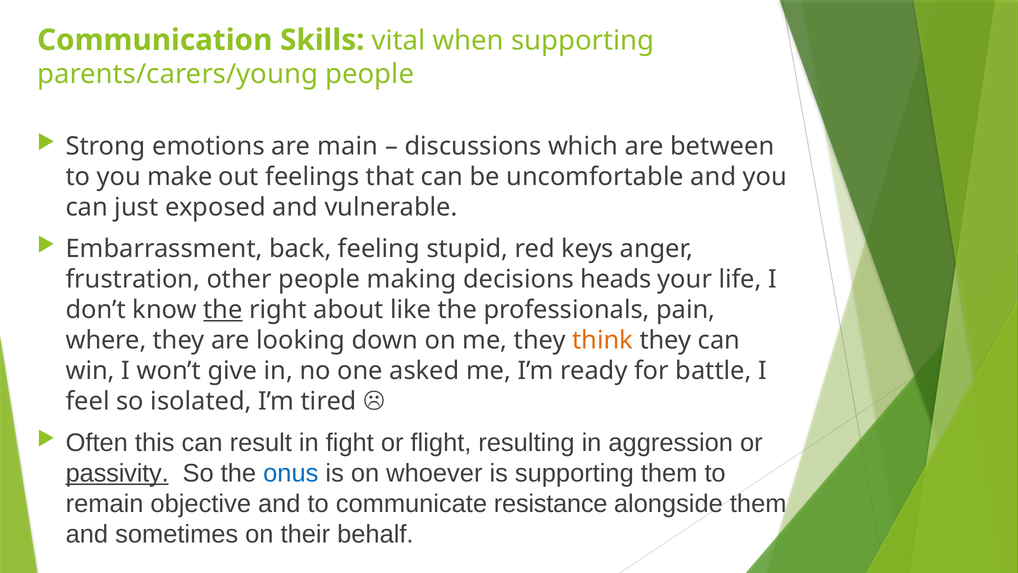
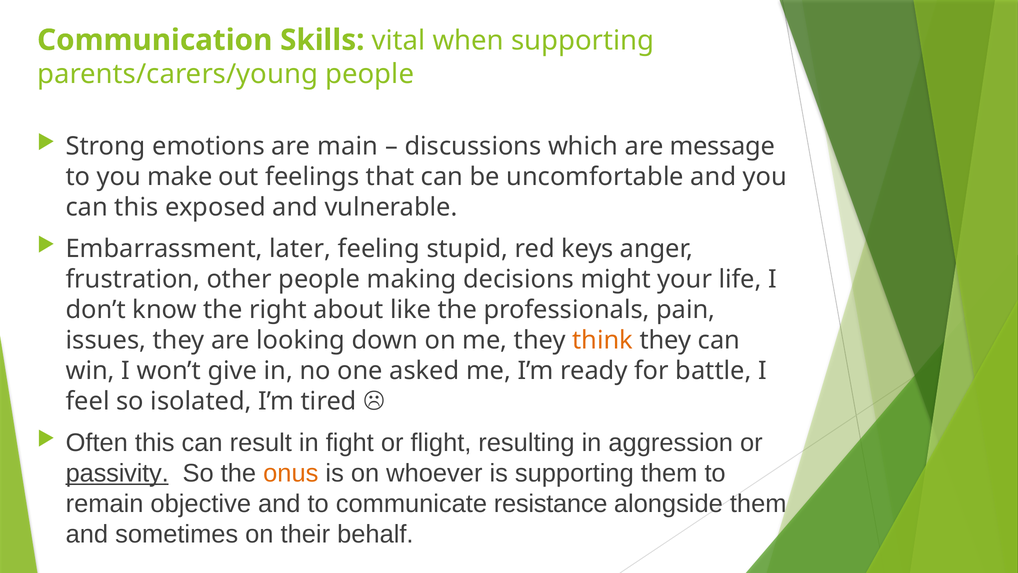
between: between -> message (722, 146)
can just: just -> this (136, 207)
back: back -> later (300, 249)
heads: heads -> might (616, 279)
the underline: present -> none (223, 310)
where: where -> issues (106, 340)
onus colour: blue -> orange (291, 473)
